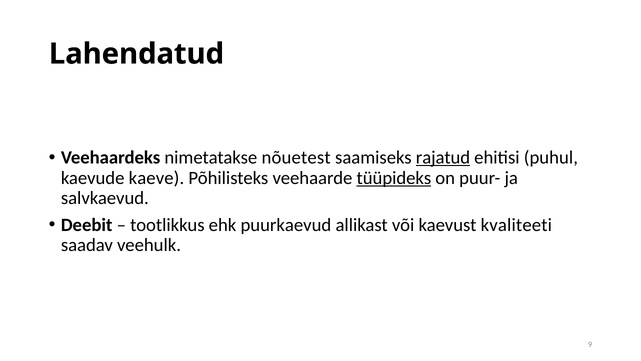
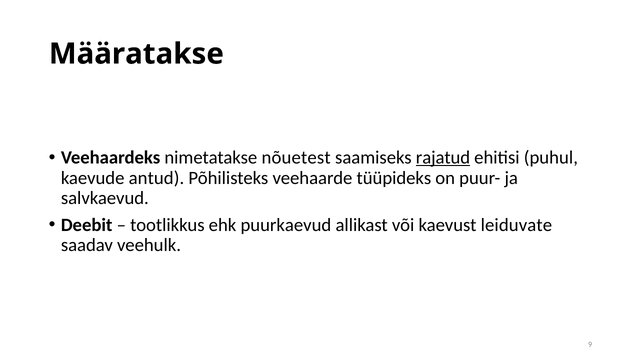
Lahendatud: Lahendatud -> Määratakse (136, 54)
kaeve: kaeve -> antud (156, 178)
tüüpideks underline: present -> none (394, 178)
kvaliteeti: kvaliteeti -> leiduvate (516, 225)
